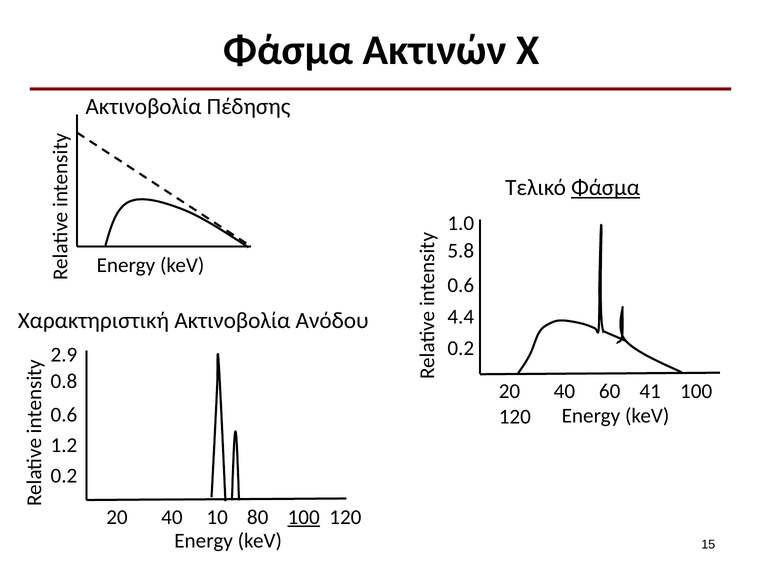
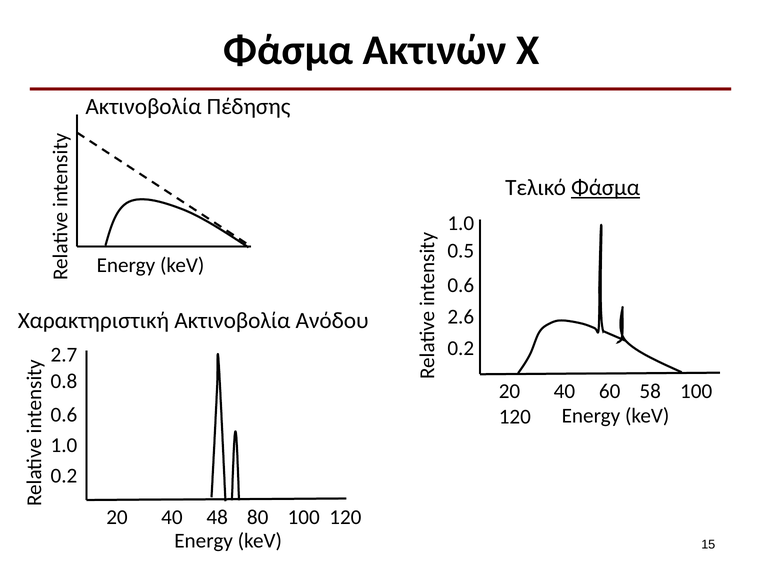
5.8: 5.8 -> 0.5 (461, 251)
4.4: 4.4 -> 2.6 (461, 317)
2.9: 2.9 -> 2.7 (64, 355)
41: 41 -> 58 (650, 392)
1.2: 1.2 -> 1.0 (64, 446)
10: 10 -> 48 (217, 518)
100 underline: present -> none (304, 518)
